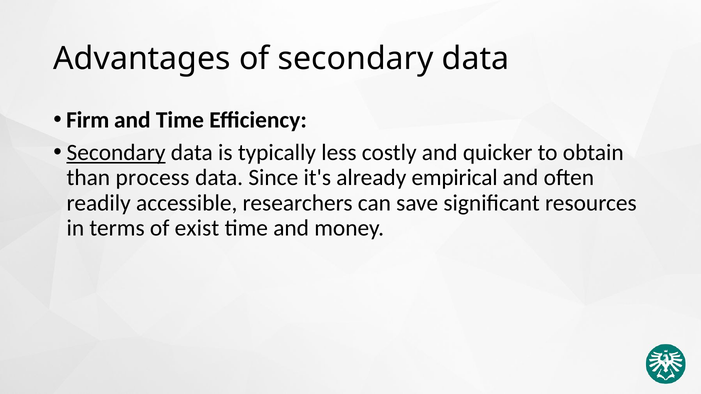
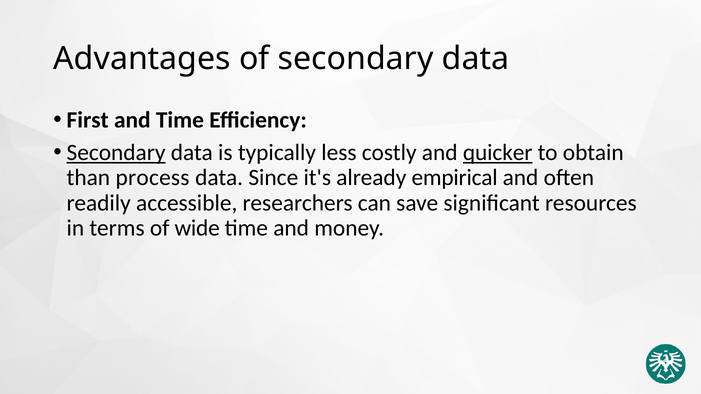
Firm: Firm -> First (88, 120)
quicker underline: none -> present (498, 153)
exist: exist -> wide (197, 228)
